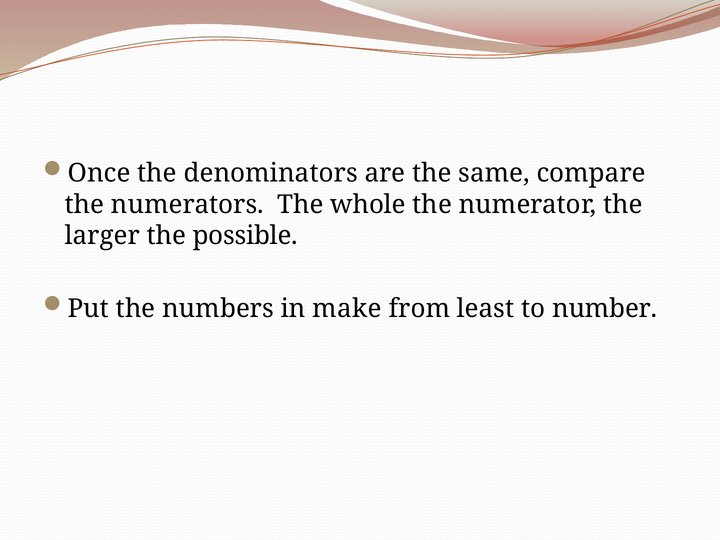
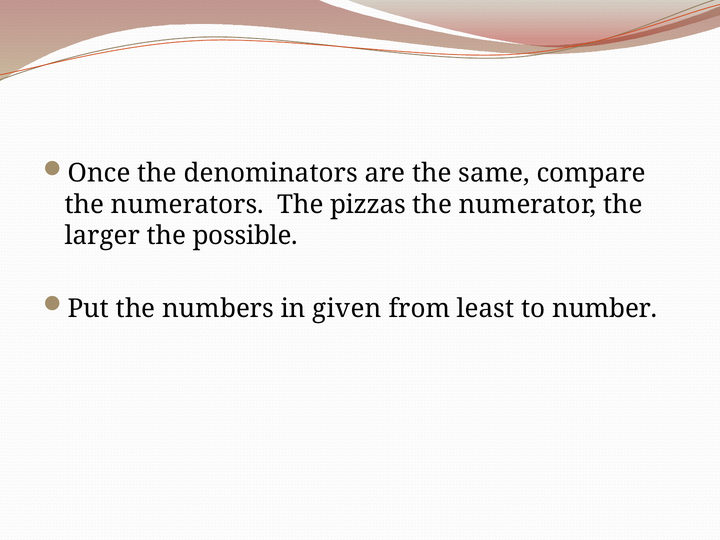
whole: whole -> pizzas (368, 205)
make: make -> given (347, 308)
